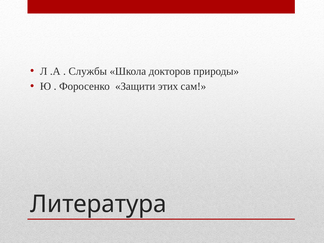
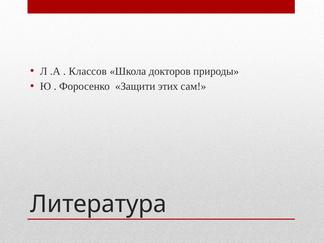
Службы: Службы -> Классов (88, 71)
